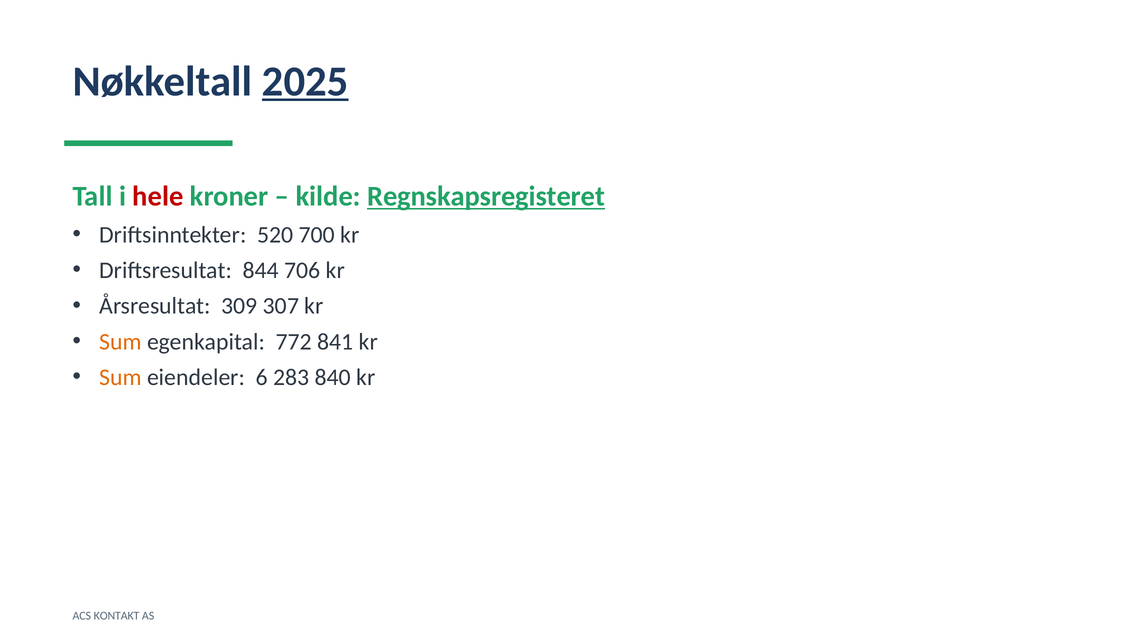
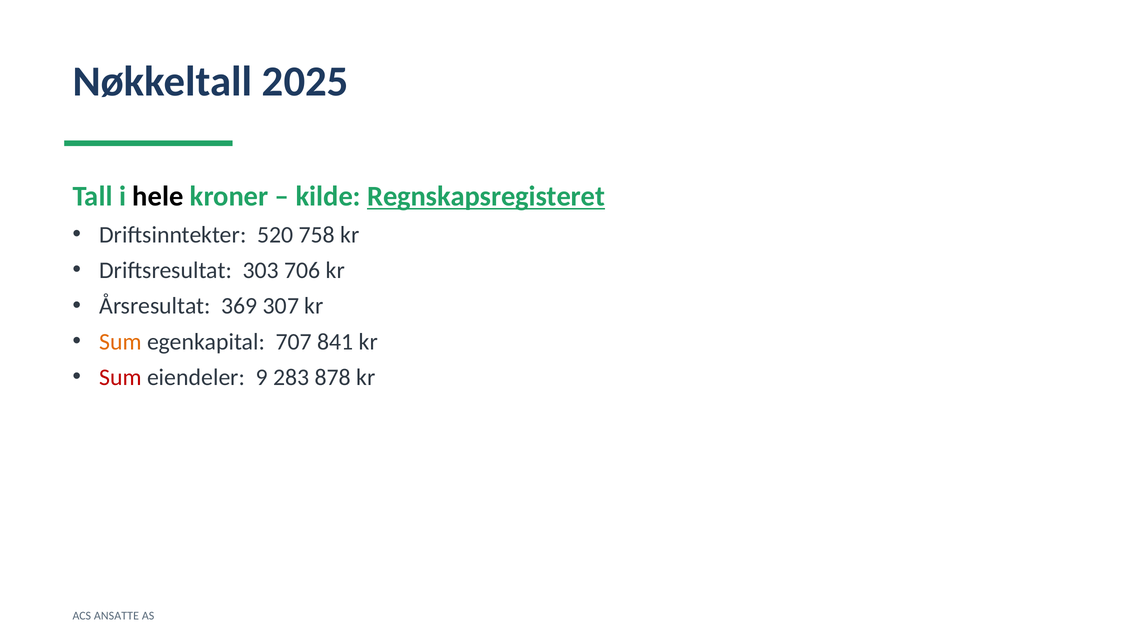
2025 underline: present -> none (305, 81)
hele colour: red -> black (158, 196)
700: 700 -> 758 (317, 235)
844: 844 -> 303 (261, 270)
309: 309 -> 369 (239, 306)
772: 772 -> 707 (294, 342)
Sum colour: orange -> red (121, 377)
6: 6 -> 9 (262, 377)
840: 840 -> 878 (333, 377)
KONTAKT: KONTAKT -> ANSATTE (116, 616)
